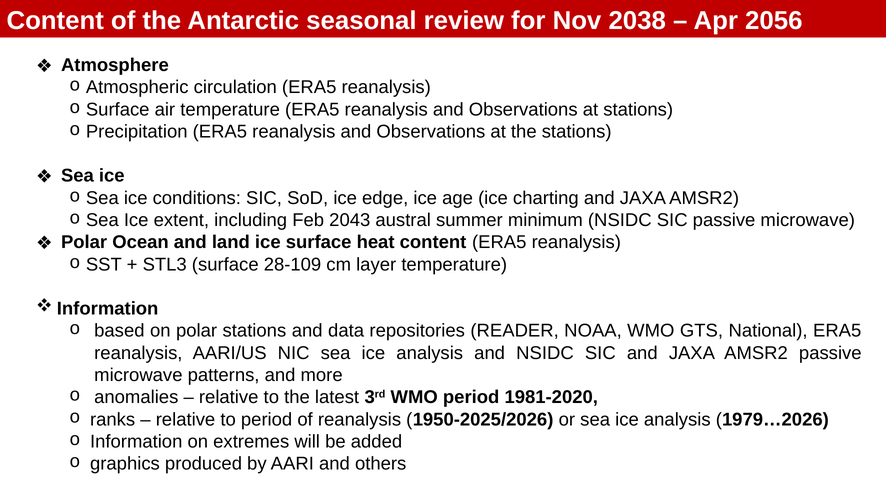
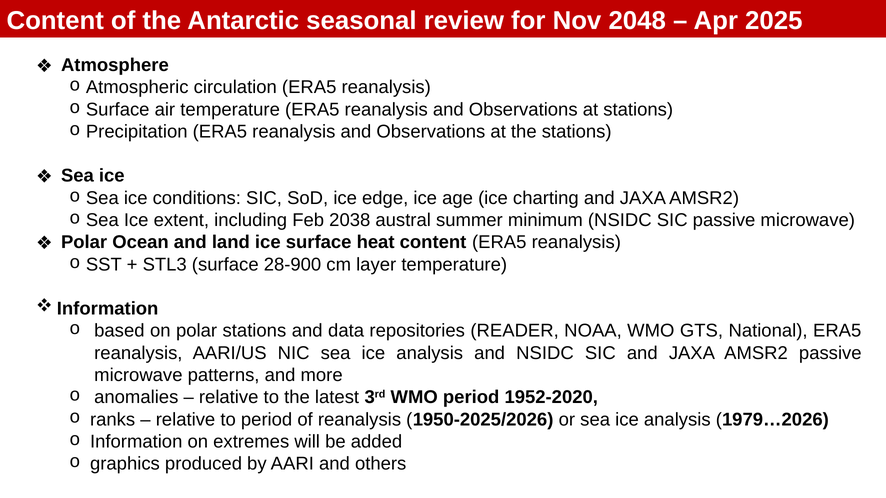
2038: 2038 -> 2048 (637, 21)
2056: 2056 -> 2025 (774, 21)
2043: 2043 -> 2038 (350, 220)
28-109: 28-109 -> 28-900 (293, 265)
1981-2020: 1981-2020 -> 1952-2020 (551, 398)
